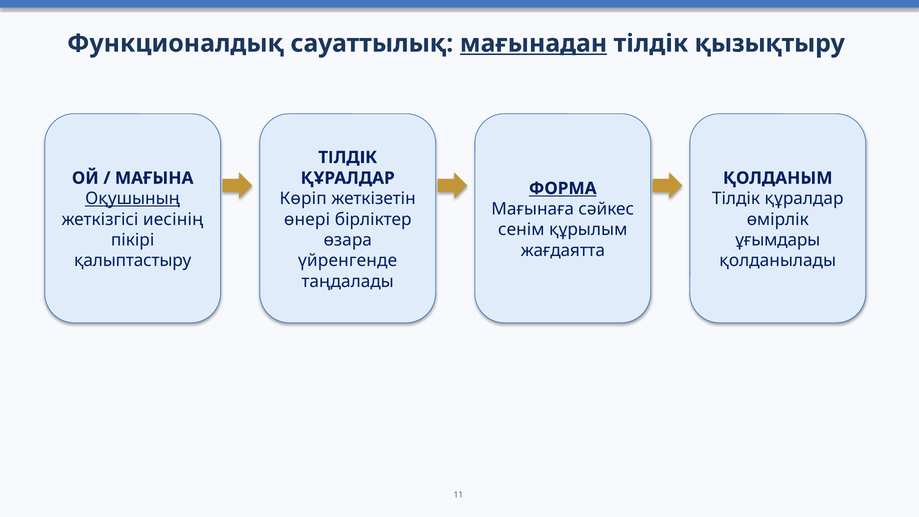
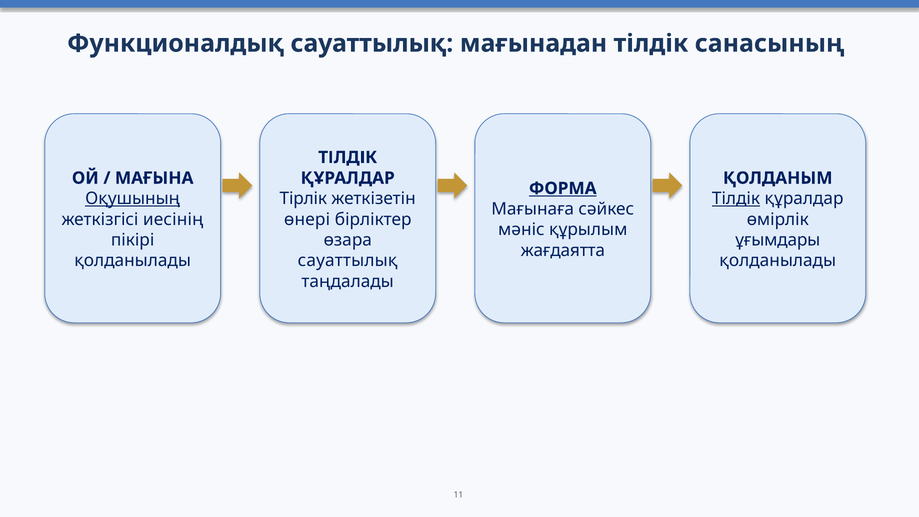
мағынадан underline: present -> none (533, 43)
қызықтыру: қызықтыру -> санасының (770, 43)
Көріп: Көріп -> Тірлік (303, 199)
Тілдік underline: none -> present (736, 199)
сенім: сенім -> мәніс (521, 230)
қалыптастыру: қалыптастыру -> қолданылады (133, 261)
үйренгенде: үйренгенде -> сауаттылық (348, 261)
